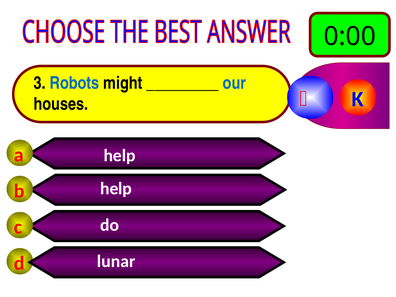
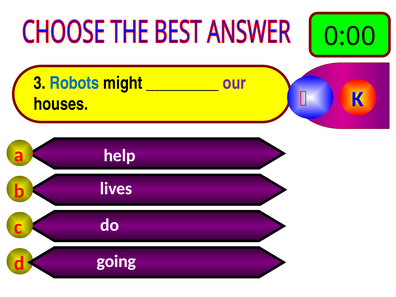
our colour: blue -> purple (234, 83)
help: help -> lives (116, 189)
lunar: lunar -> going (116, 261)
